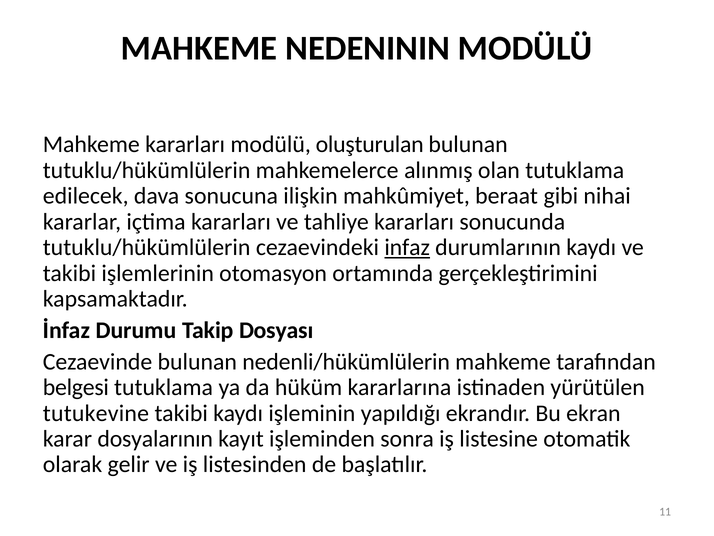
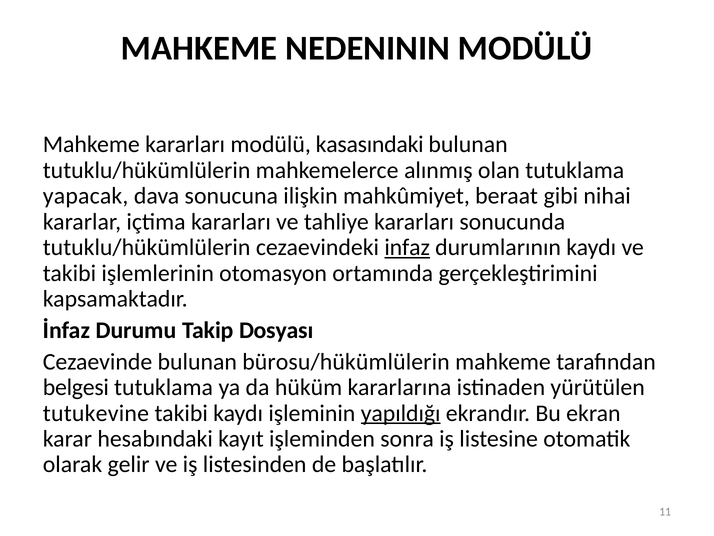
oluşturulan: oluşturulan -> kasasındaki (370, 144)
edilecek: edilecek -> yapacak (86, 196)
nedenli/hükümlülerin: nedenli/hükümlülerin -> bürosu/hükümlülerin (346, 361)
yapıldığı underline: none -> present (401, 413)
dosyalarının: dosyalarının -> hesabındaki (155, 439)
